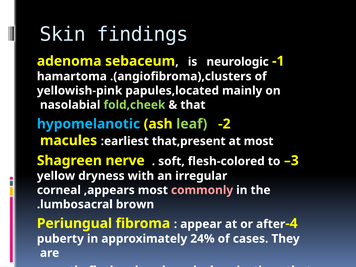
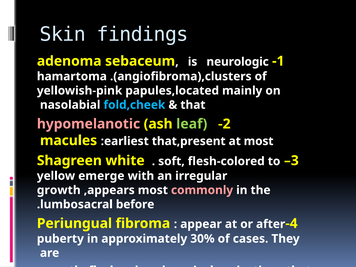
fold,cheek colour: light green -> light blue (134, 105)
hypomelanotic colour: light blue -> pink (89, 124)
nerve: nerve -> white (125, 161)
yellow dryness: dryness -> emerge (101, 176)
corneal: corneal -> growth (59, 190)
brown: brown -> before (135, 204)
24%: 24% -> 30% (202, 239)
